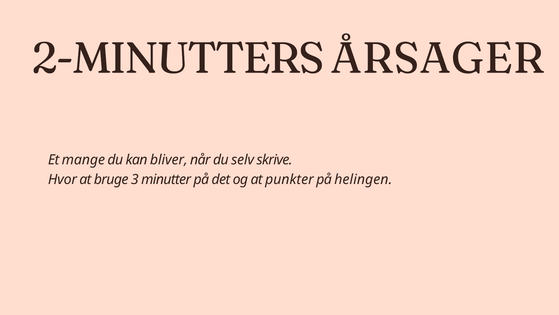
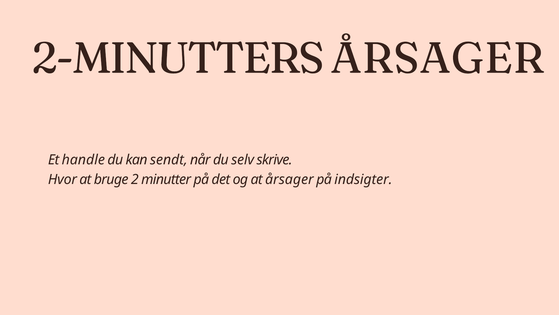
mange: mange -> handle (83, 160)
bliver: bliver -> sendt (169, 160)
3: 3 -> 2 (135, 179)
at punkter: punkter -> årsager (289, 179)
helingen: helingen -> indsigter (363, 179)
